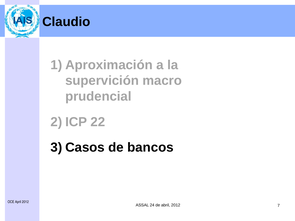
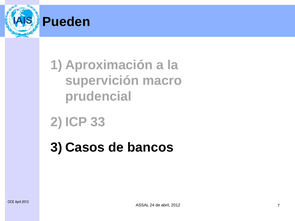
Claudio: Claudio -> Pueden (66, 22)
22: 22 -> 33 (98, 122)
